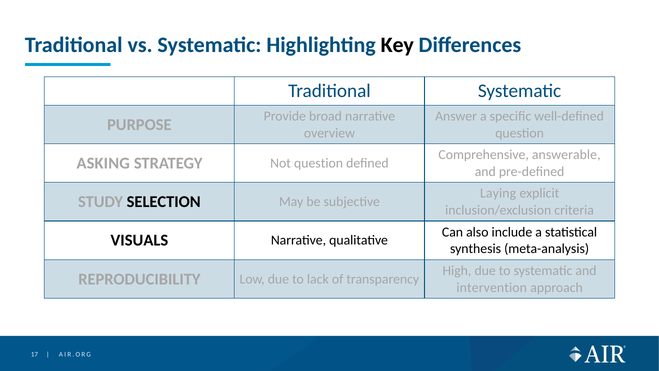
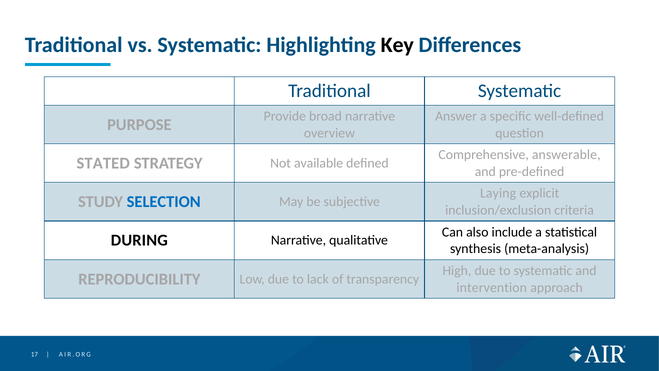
ASKING: ASKING -> STATED (103, 163)
Not question: question -> available (319, 163)
SELECTION colour: black -> blue (164, 202)
VISUALS: VISUALS -> DURING (139, 240)
